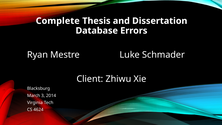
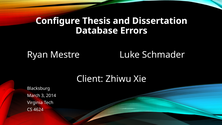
Complete: Complete -> Configure (58, 21)
